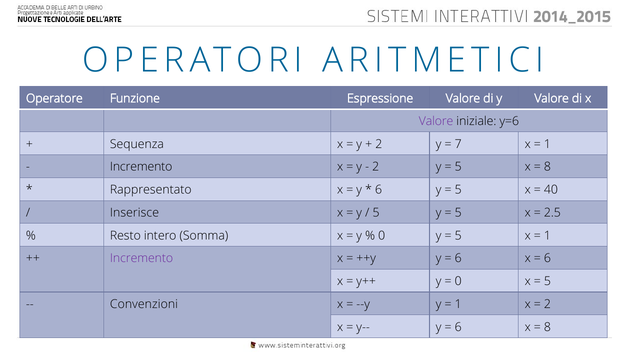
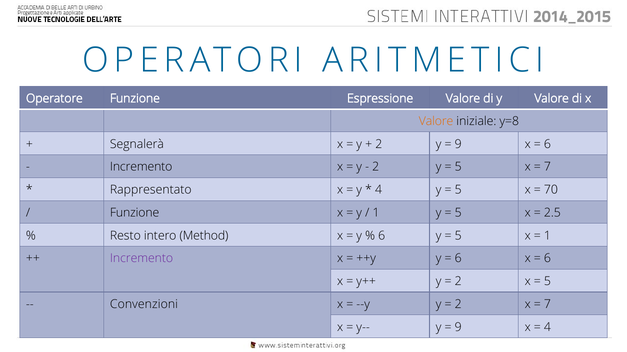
Valore colour: purple -> orange (436, 121)
y=6: y=6 -> y=8 (509, 121)
Sequenza: Sequenza -> Segnalerà (137, 144)
7: 7 -> 9 (458, 144)
1: 1 -> 6 (547, 144)
8: 8 -> 7 (547, 167)
6: 6 -> 4 (379, 190)
40: 40 -> 70 (551, 190)
Inserisce: Inserisce -> Funzione (135, 213)
5: 5 -> 1 (376, 213)
Somma: Somma -> Method (204, 236)
0: 0 -> 6 (382, 236)
0: 0 -> 2 (458, 282)
1: 1 -> 2 (458, 305)
2: 2 -> 7 (547, 305)
6: 6 -> 9 (458, 328)
8: 8 -> 4 (547, 328)
